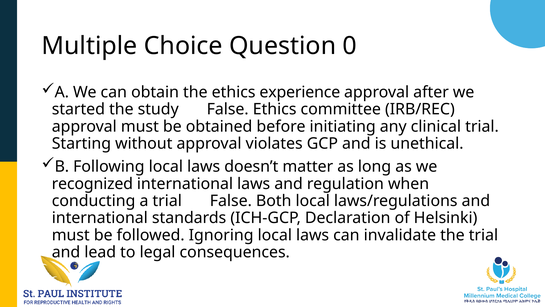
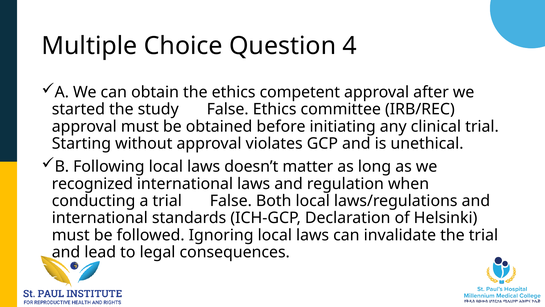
0: 0 -> 4 (350, 46)
experience: experience -> competent (300, 92)
